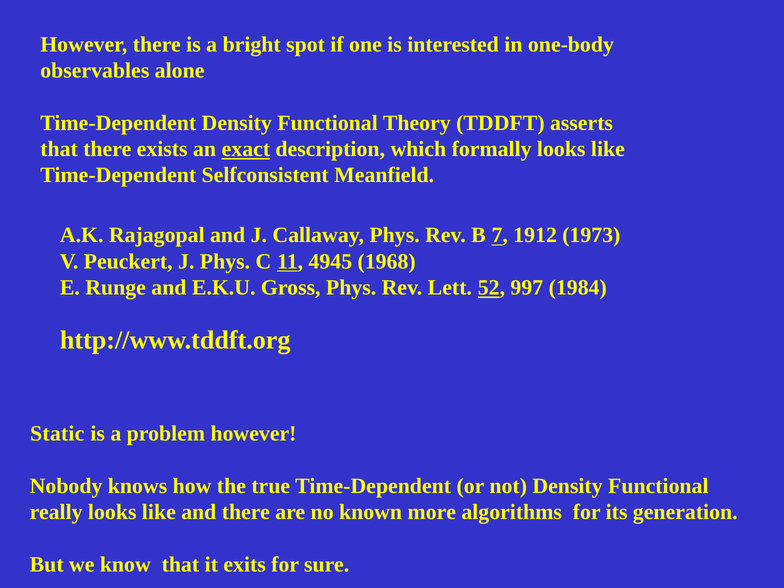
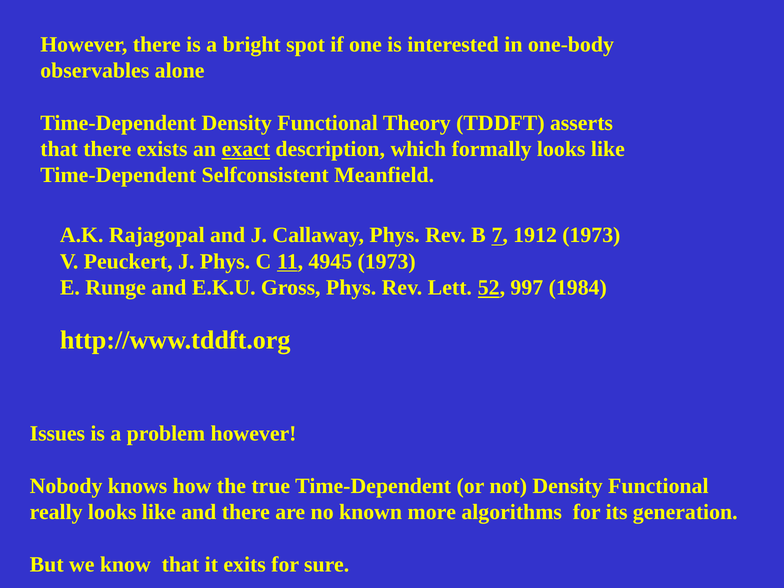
4945 1968: 1968 -> 1973 (387, 261)
Static: Static -> Issues (57, 434)
